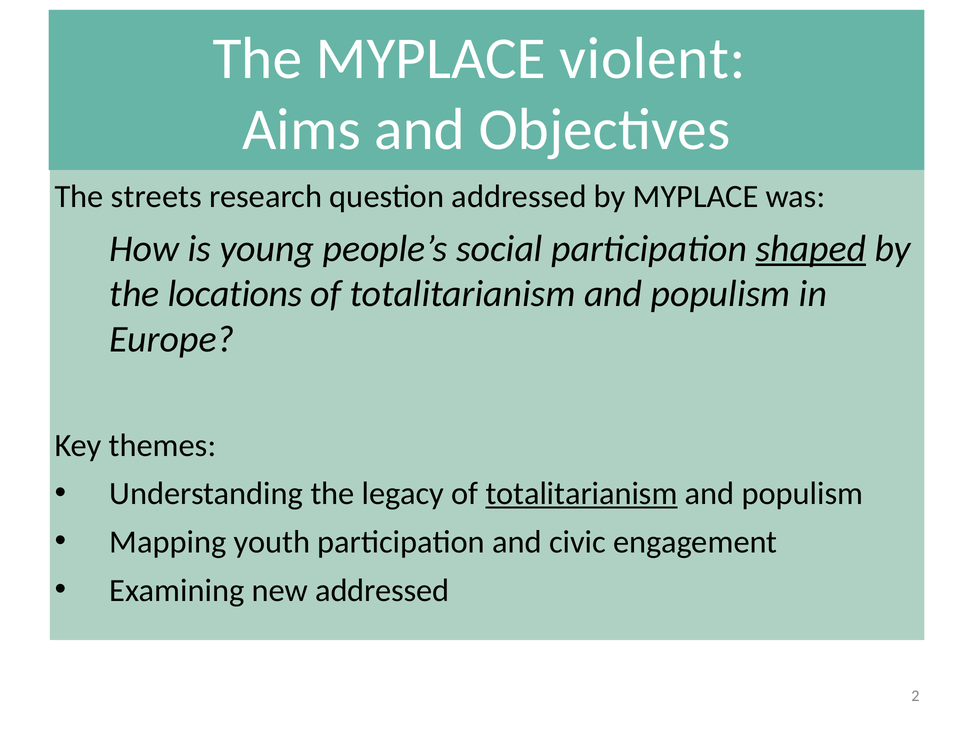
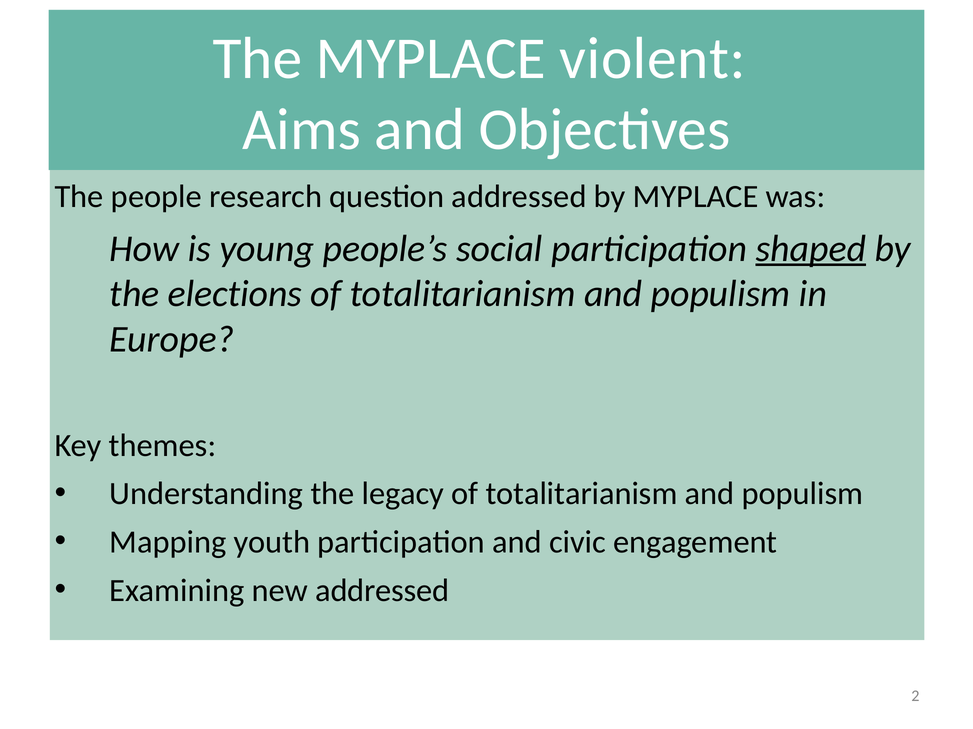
streets: streets -> people (156, 197)
locations: locations -> elections (235, 294)
totalitarianism underline: present -> none (582, 494)
